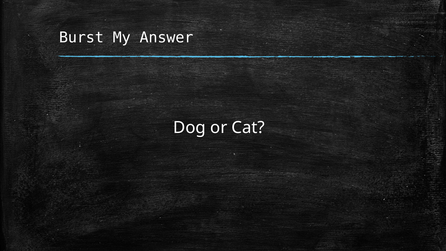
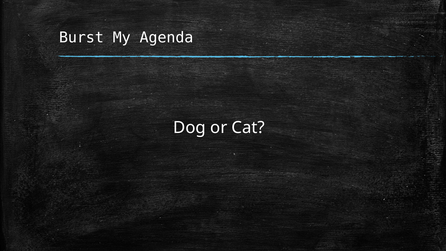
Answer: Answer -> Agenda (166, 38)
